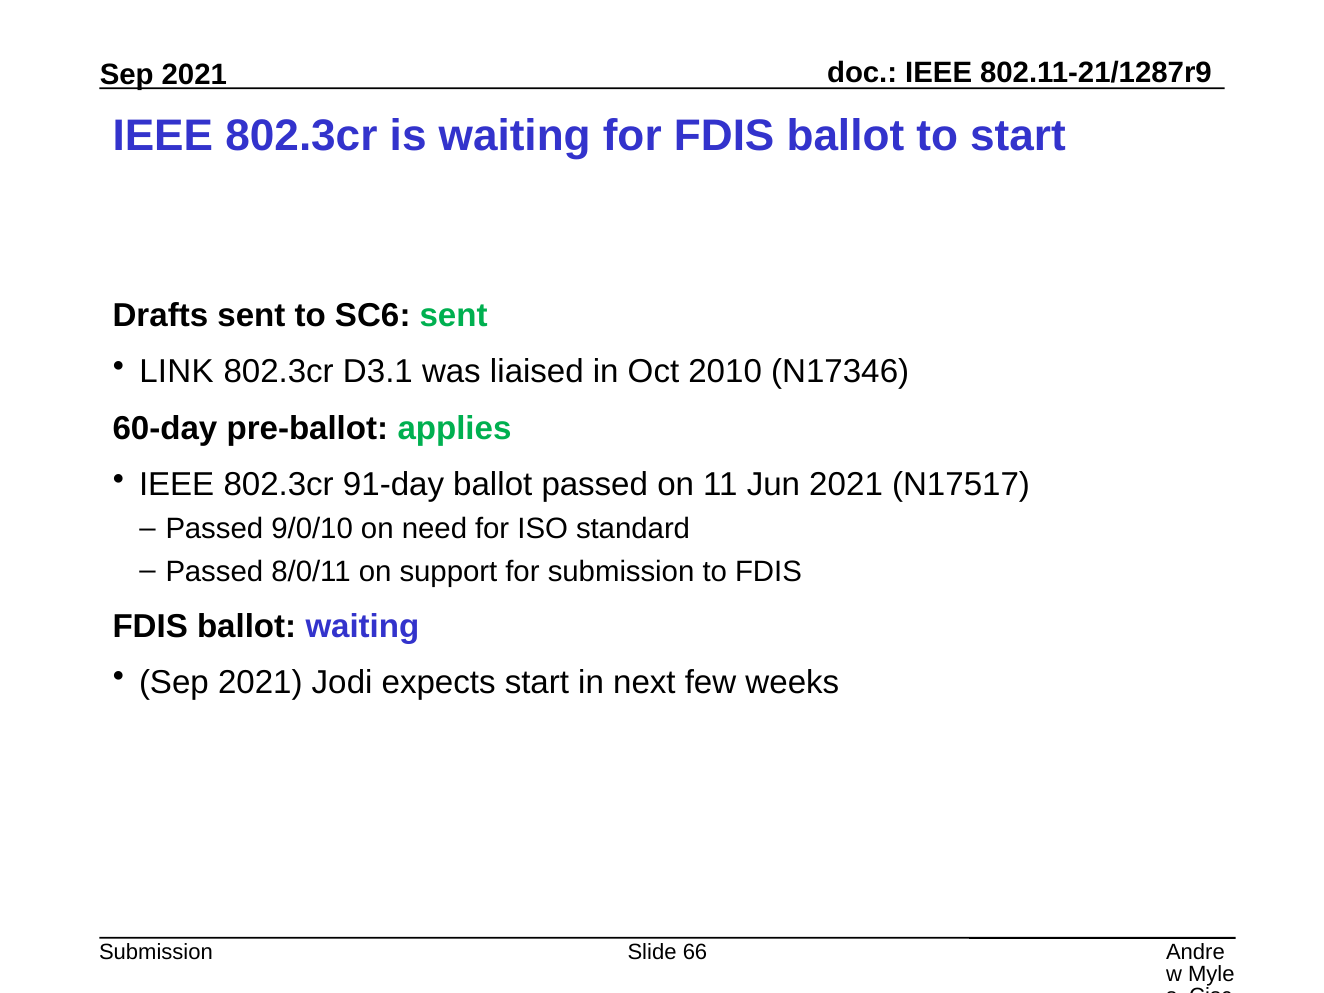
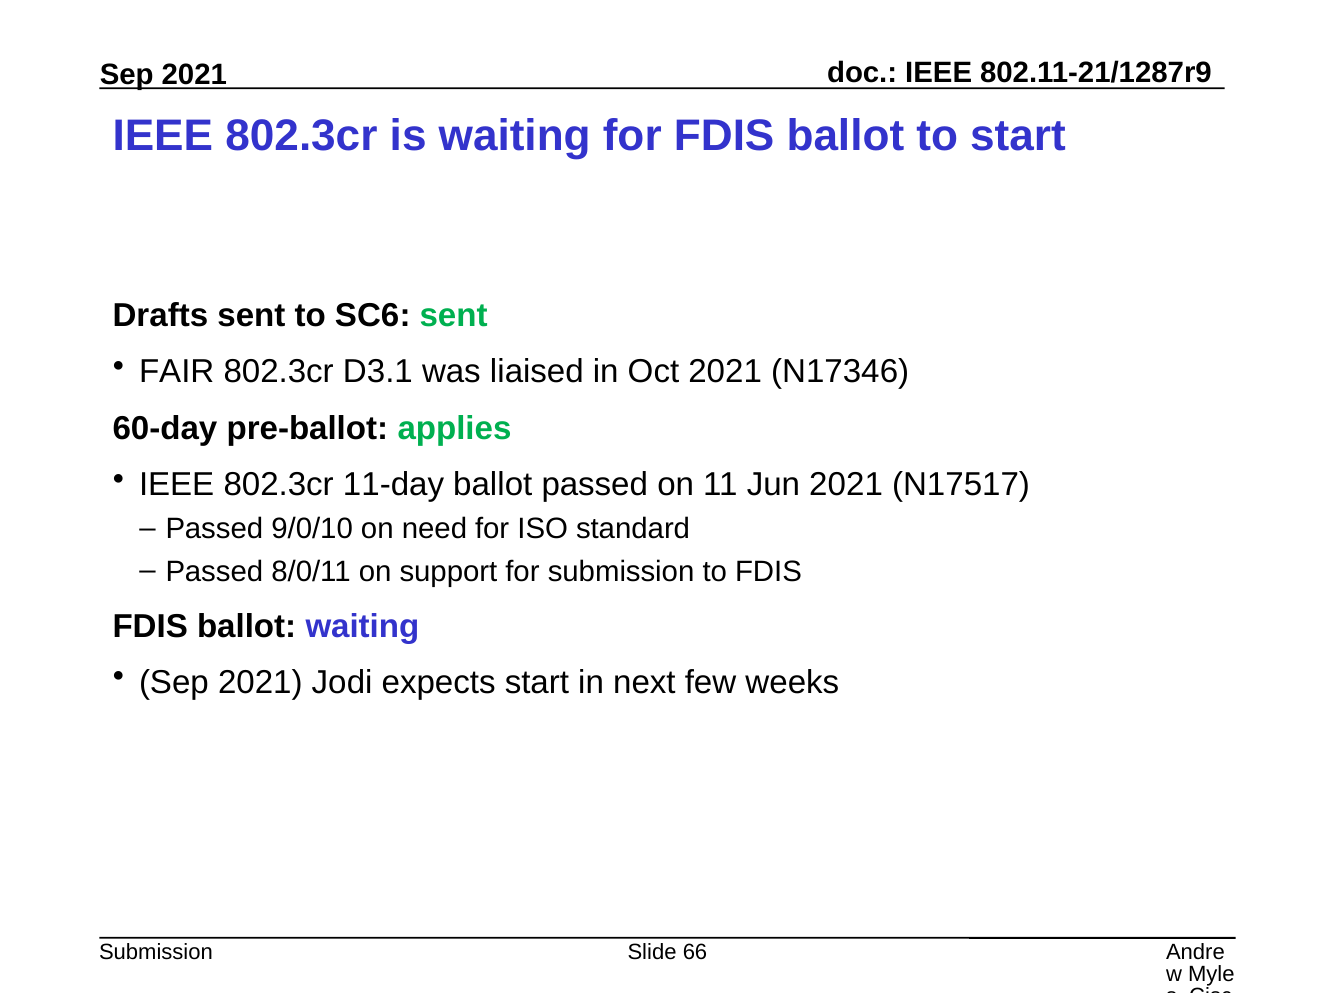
LINK: LINK -> FAIR (177, 372)
Oct 2010: 2010 -> 2021 (725, 372)
91-day: 91-day -> 11-day (394, 485)
